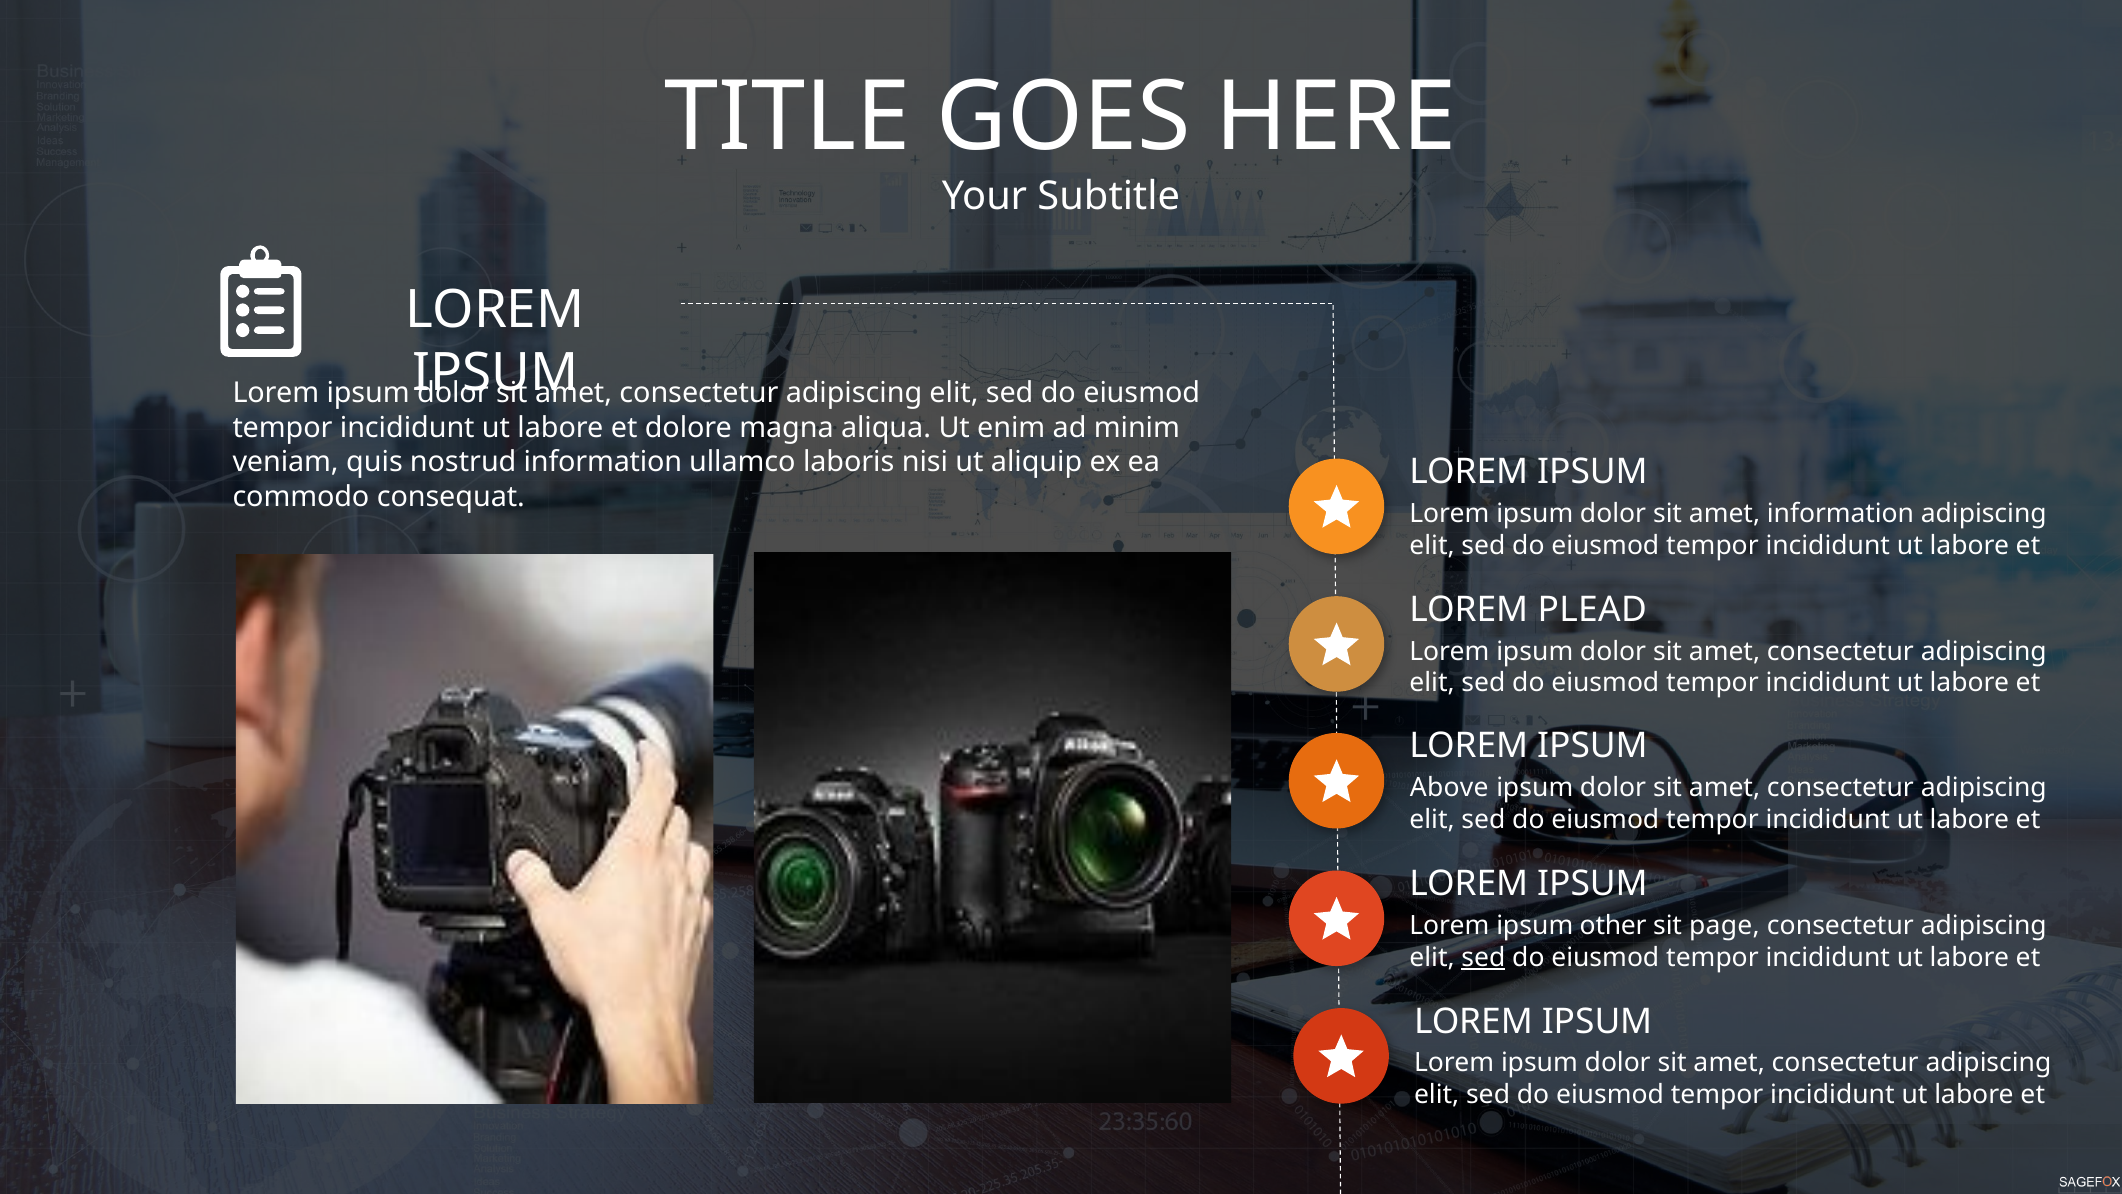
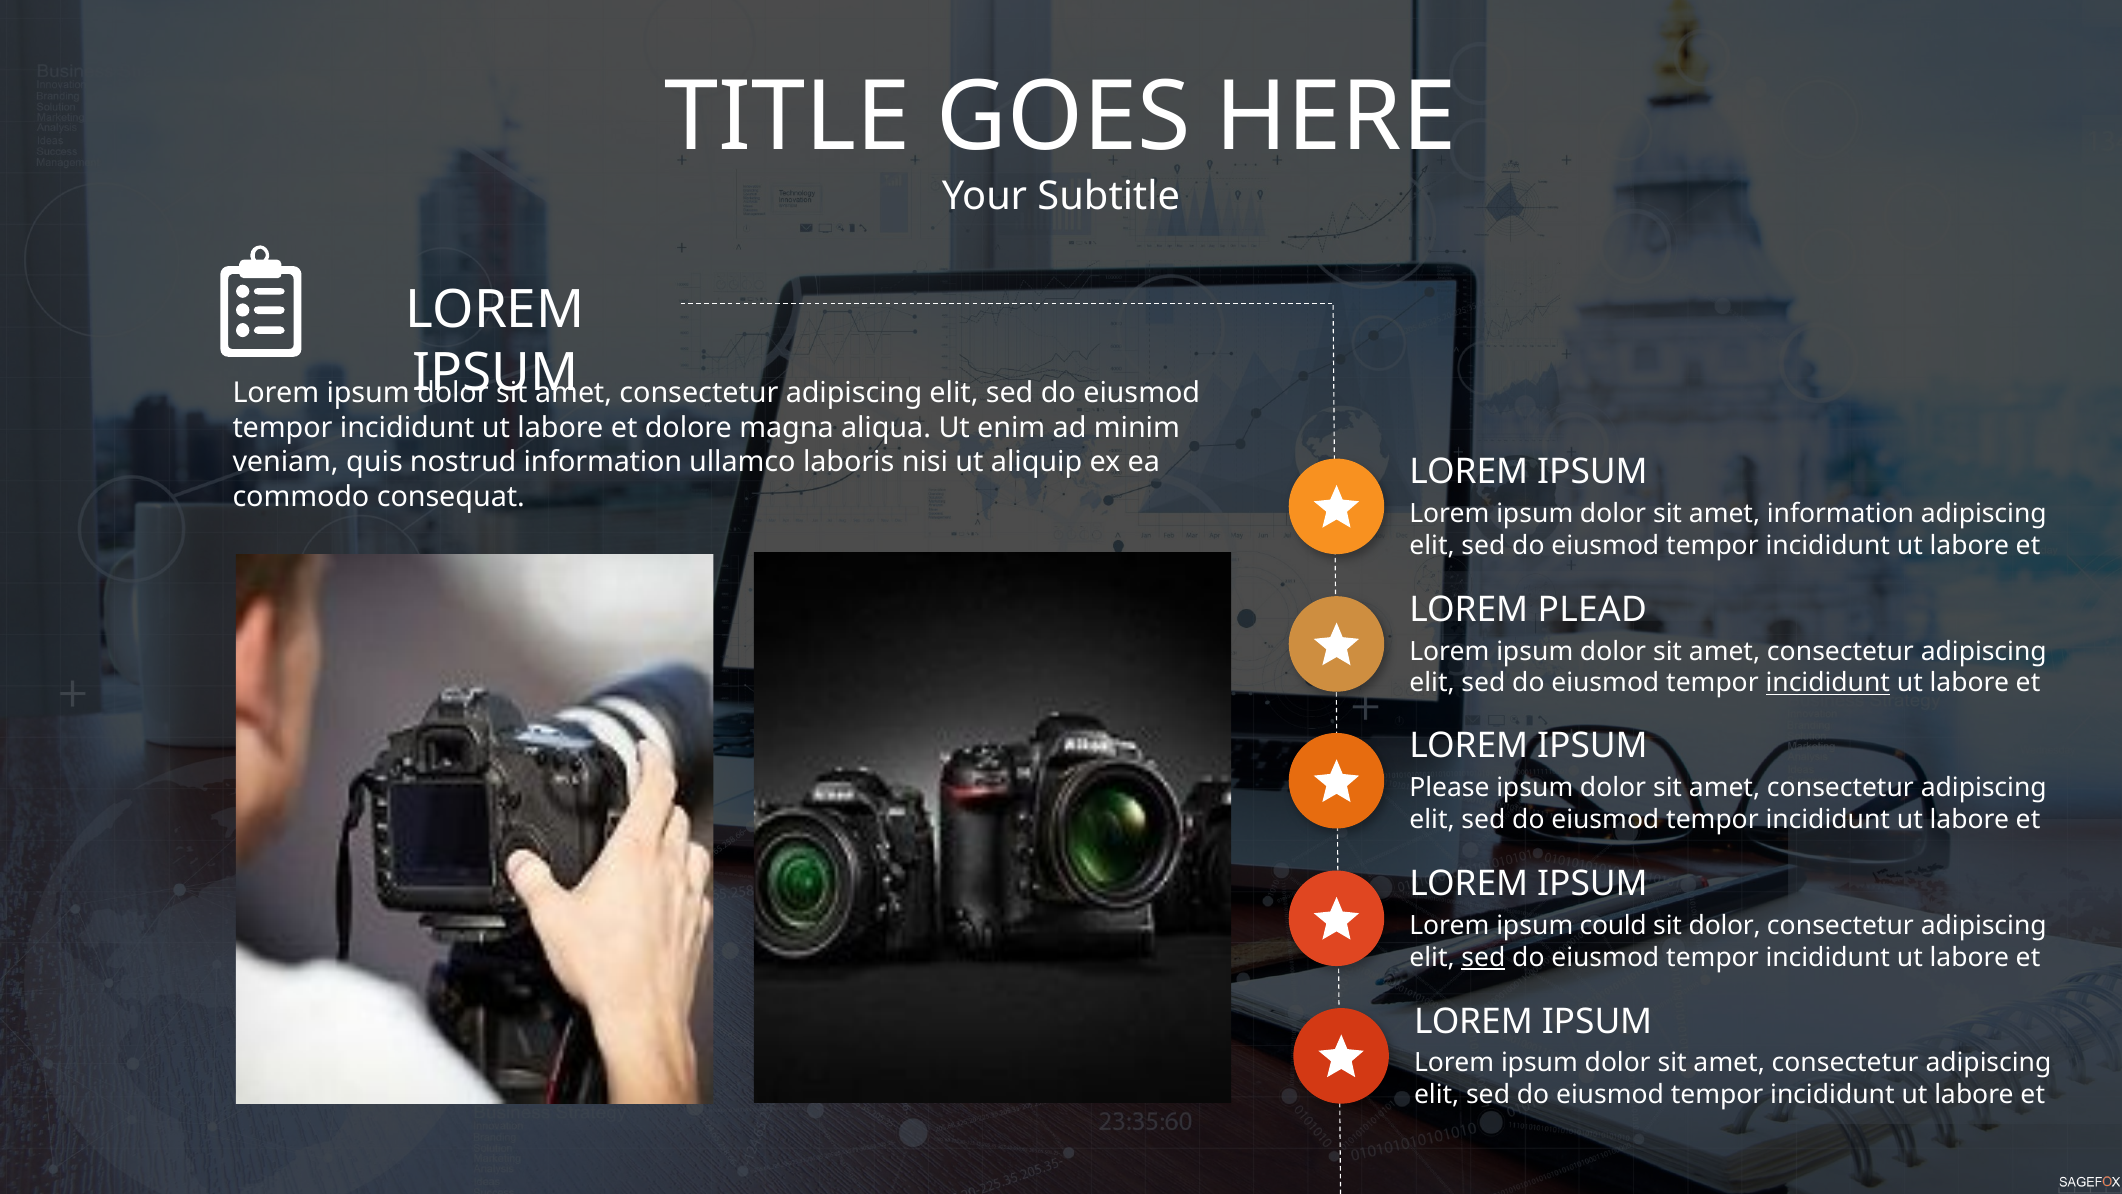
incididunt underline: none -> present (1828, 683)
Above: Above -> Please (1449, 788)
other: other -> could (1613, 925)
sit page: page -> dolor (1725, 925)
